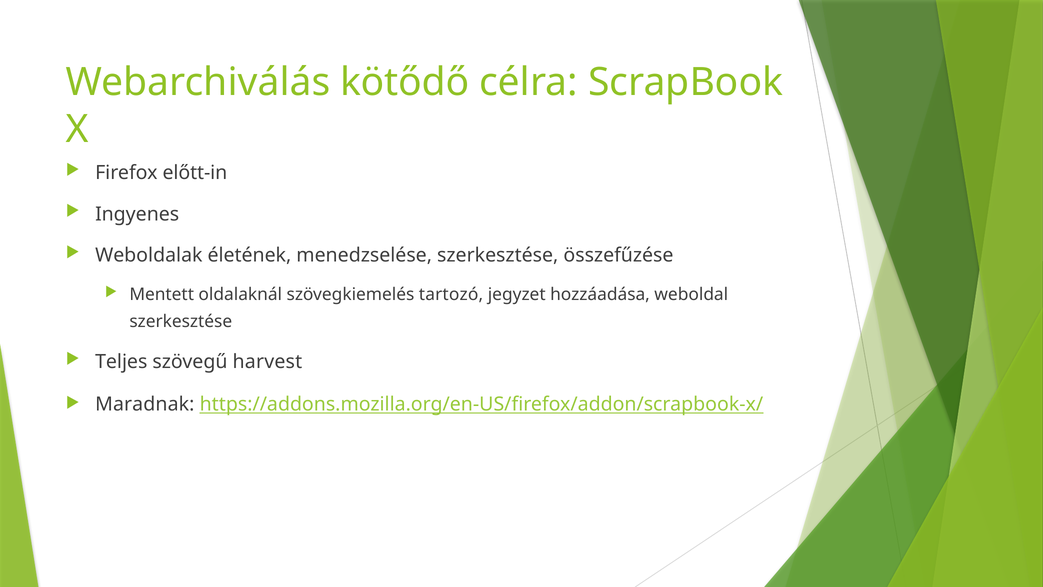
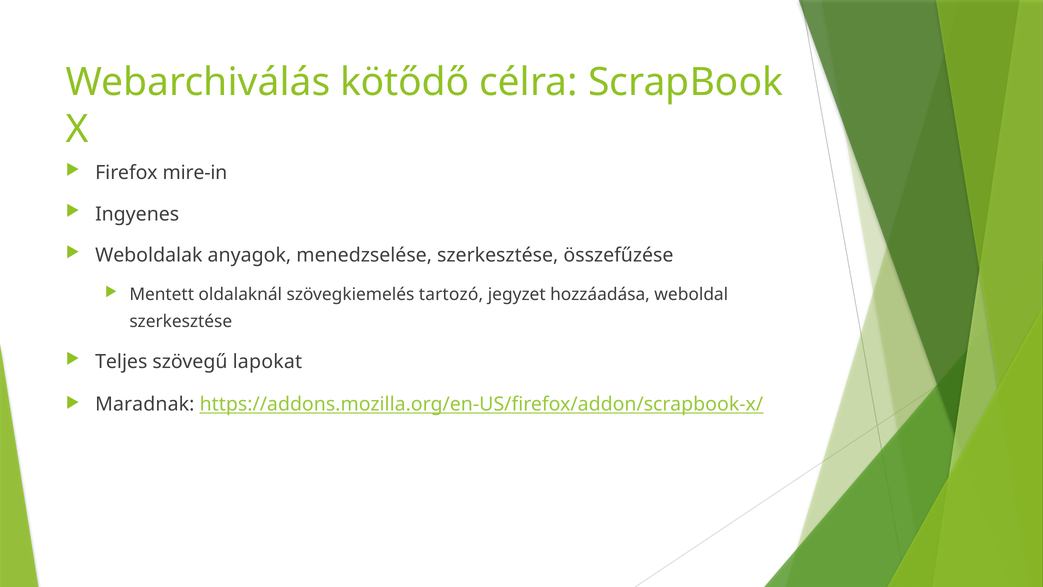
előtt-in: előtt-in -> mire-in (195, 173)
életének: életének -> anyagok (249, 255)
harvest: harvest -> lapokat (267, 362)
